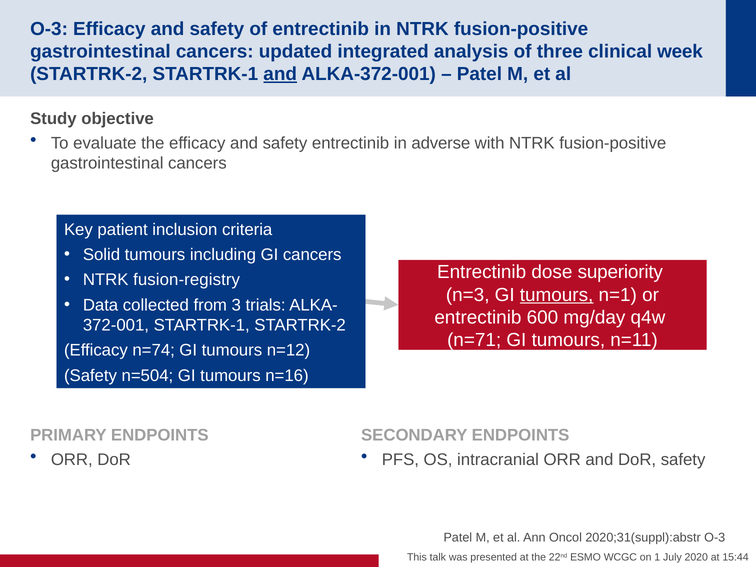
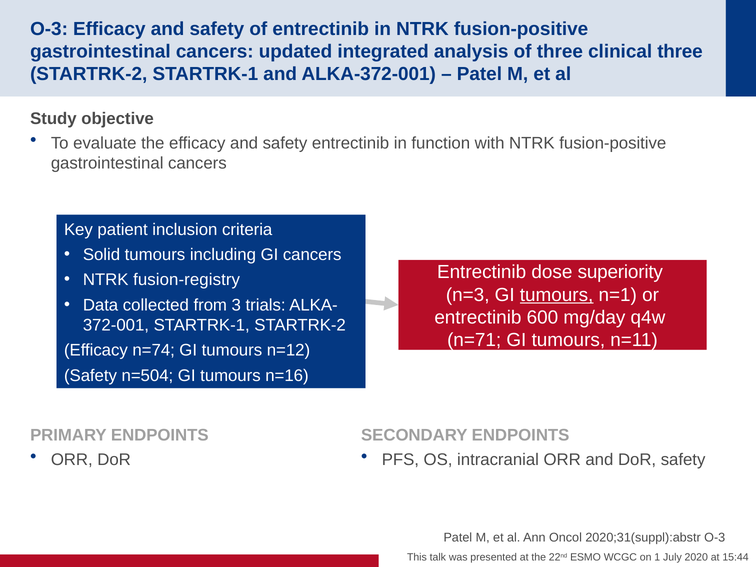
clinical week: week -> three (680, 51)
and underline: present -> none (280, 74)
adverse: adverse -> function (441, 143)
